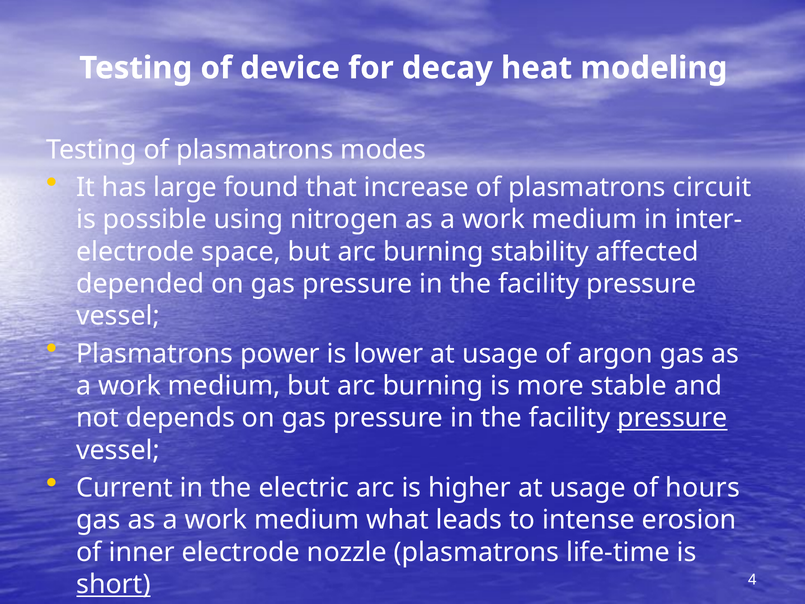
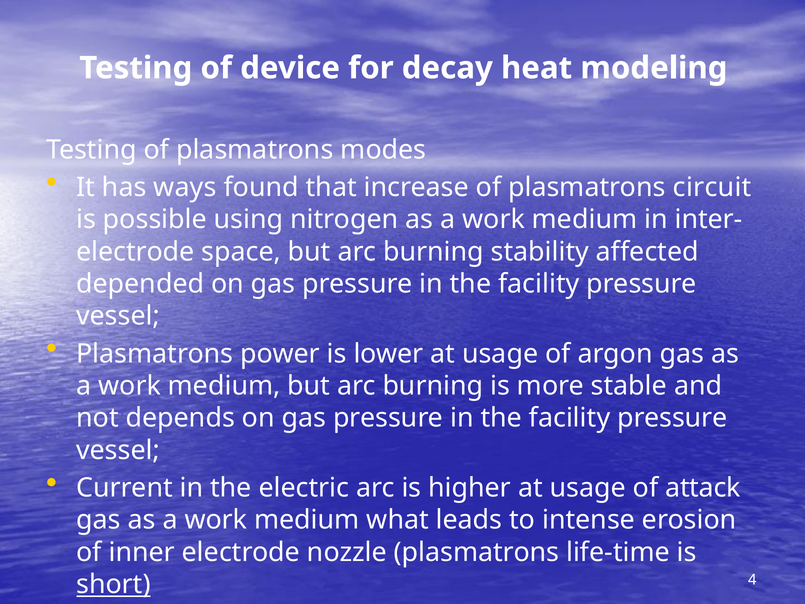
large: large -> ways (185, 187)
pressure underline: present -> none (672, 418)
hours: hours -> attack (703, 488)
